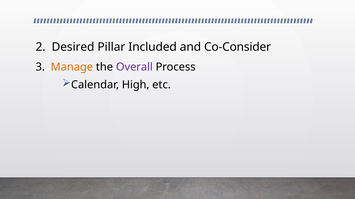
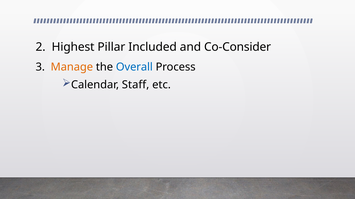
Desired: Desired -> Highest (73, 47)
Overall colour: purple -> blue (134, 67)
High: High -> Staff (136, 85)
